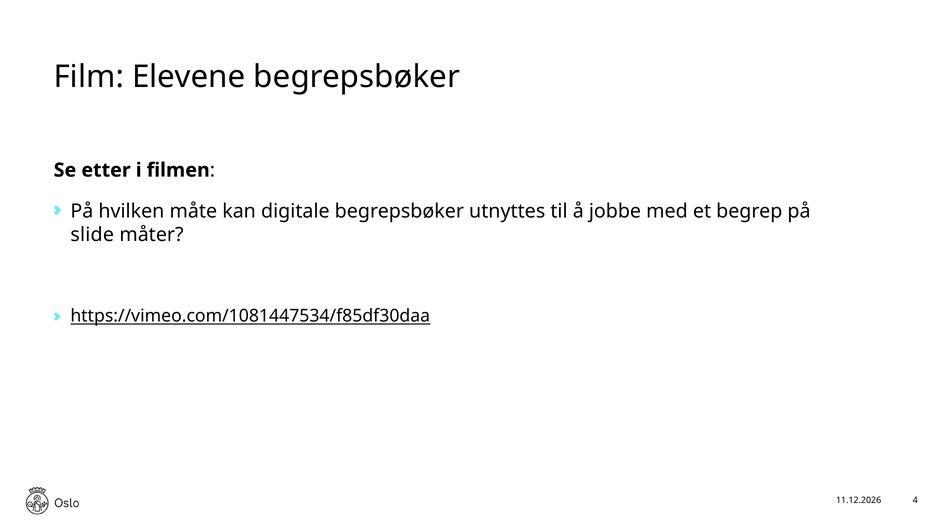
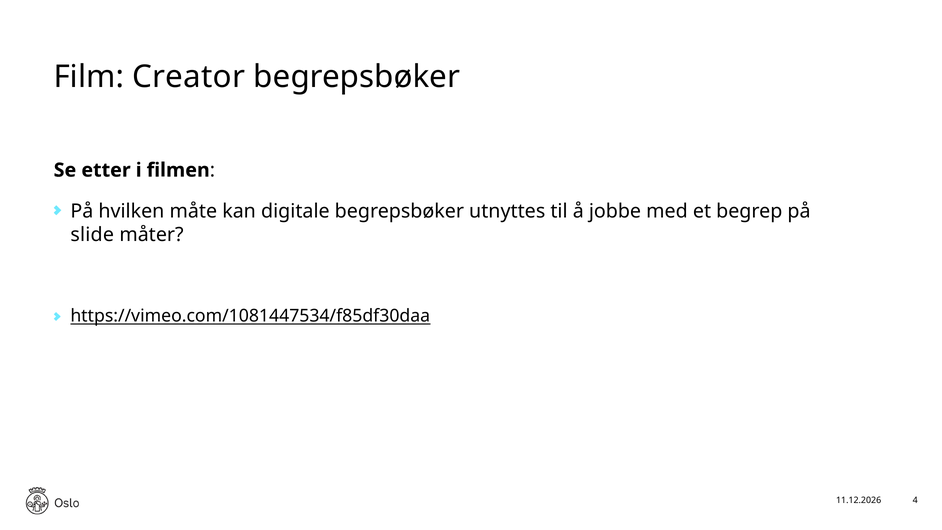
Elevene: Elevene -> Creator (189, 77)
